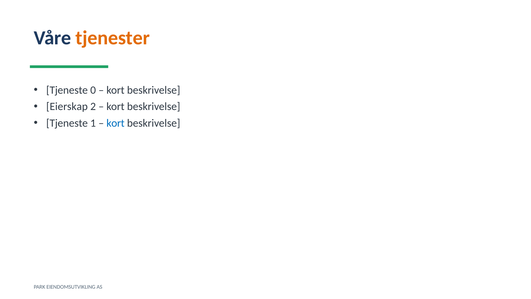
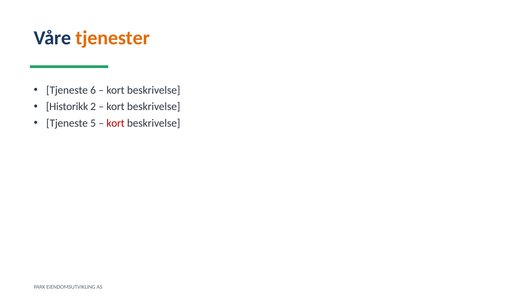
0: 0 -> 6 (93, 90)
Eierskap: Eierskap -> Historikk (67, 107)
1: 1 -> 5 (93, 123)
kort colour: blue -> red (116, 123)
